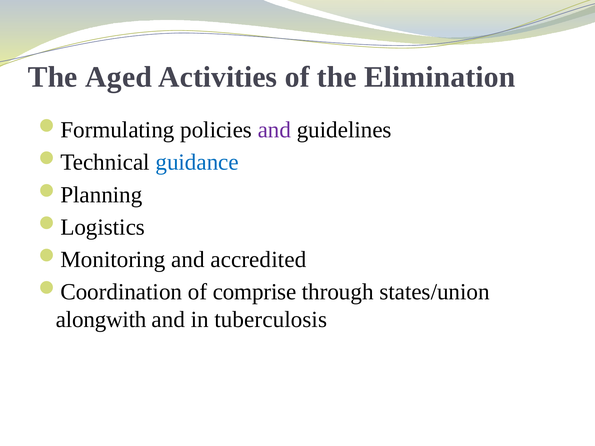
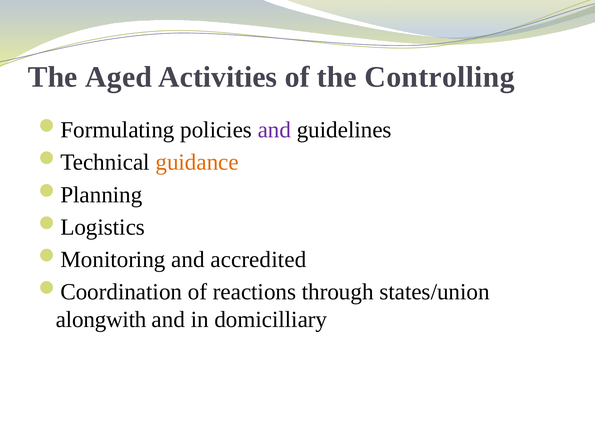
Elimination: Elimination -> Controlling (440, 77)
guidance colour: blue -> orange (197, 162)
comprise: comprise -> reactions (254, 292)
tuberculosis: tuberculosis -> domicilliary (271, 320)
